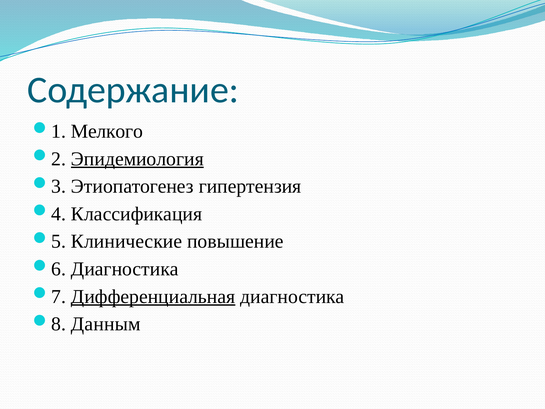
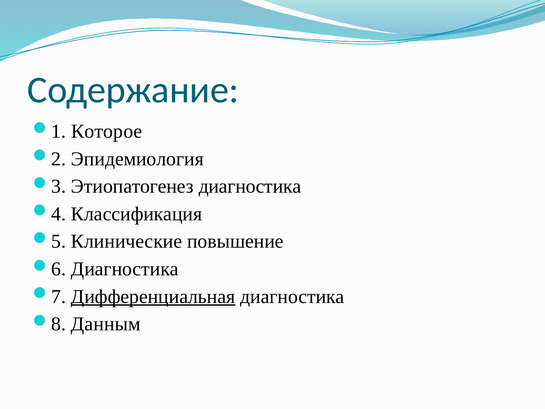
Мелкого: Мелкого -> Которое (107, 131)
Эпидемиология underline: present -> none (137, 159)
Этиопатогенез гипертензия: гипертензия -> диагностика (250, 186)
